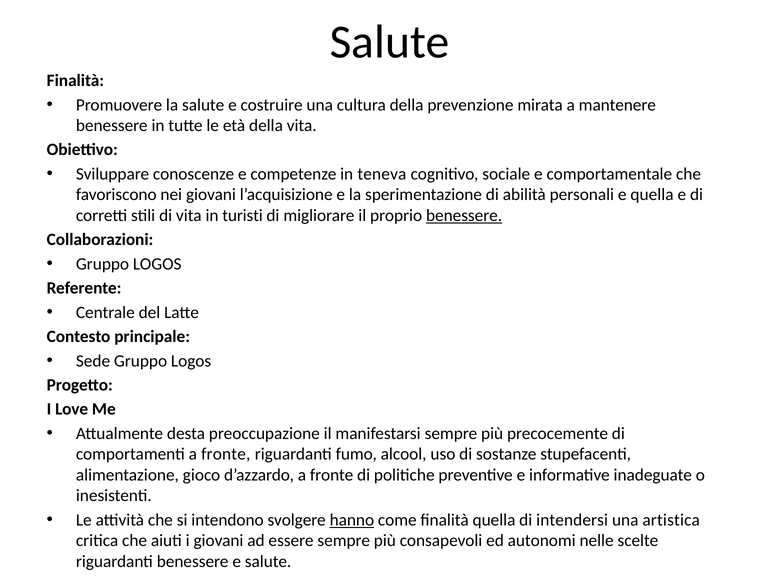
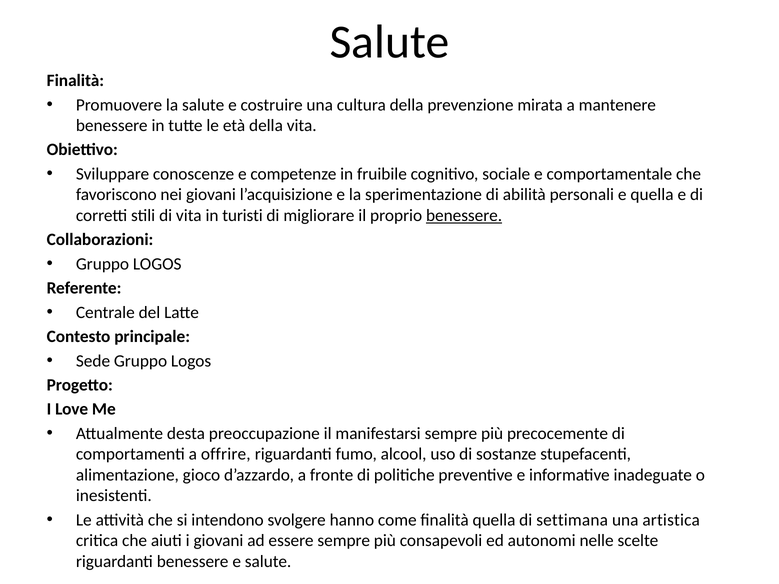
teneva: teneva -> fruibile (382, 174)
comportamenti a fronte: fronte -> offrire (226, 454)
hanno underline: present -> none (352, 520)
intendersi: intendersi -> settimana (572, 520)
